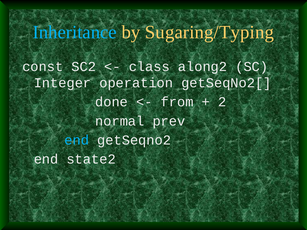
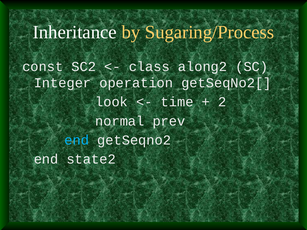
Inheritance colour: light blue -> white (75, 32)
Sugaring/Typing: Sugaring/Typing -> Sugaring/Process (210, 32)
done: done -> look (112, 102)
from: from -> time (177, 102)
